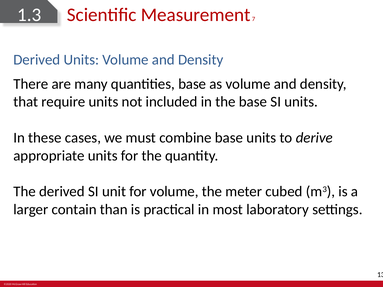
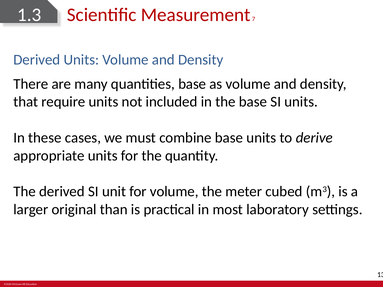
contain: contain -> original (74, 210)
